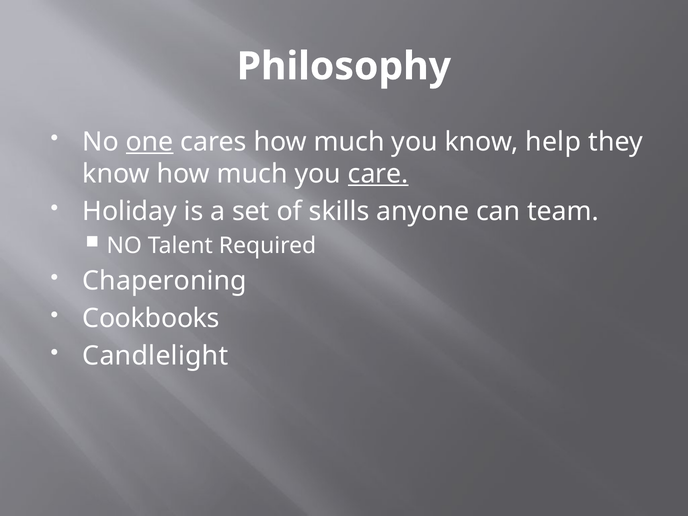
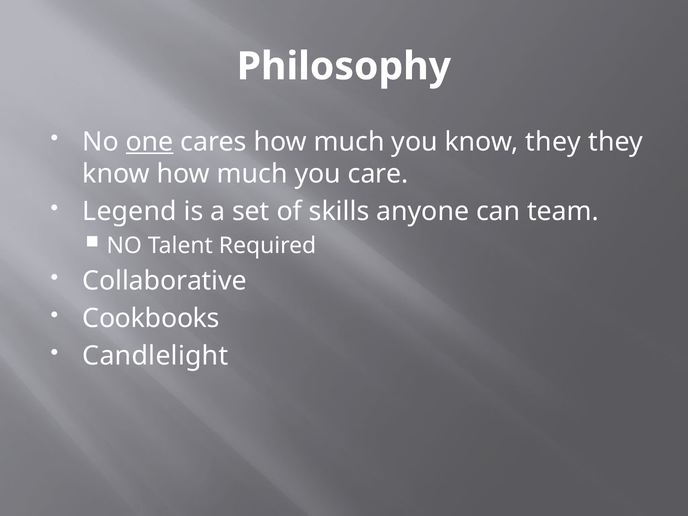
know help: help -> they (553, 142)
care underline: present -> none (378, 174)
Holiday: Holiday -> Legend (130, 211)
Chaperoning: Chaperoning -> Collaborative (165, 281)
